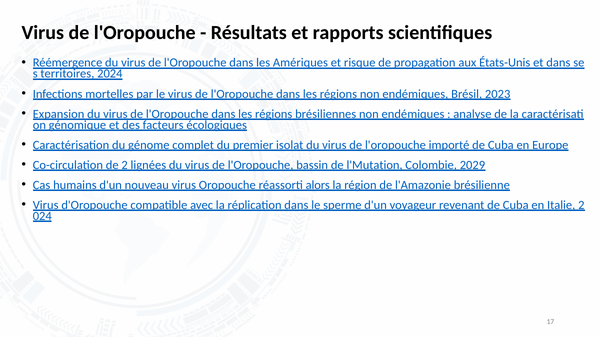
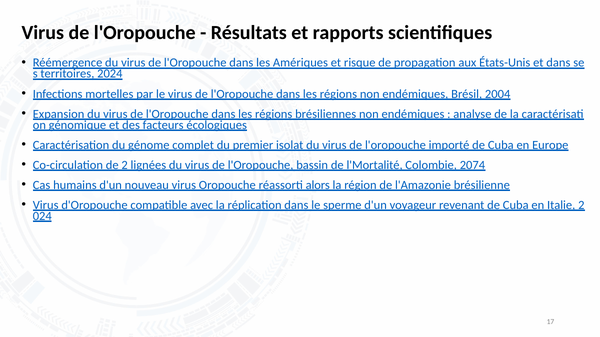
2023: 2023 -> 2004 (498, 94)
l'Mutation: l'Mutation -> l'Mortalité (375, 165)
2029: 2029 -> 2074 (472, 165)
